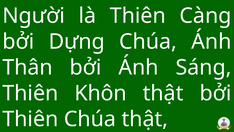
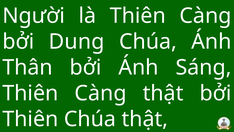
Dựng: Dựng -> Dung (77, 42)
Khôn: Khôn -> Càng (101, 93)
